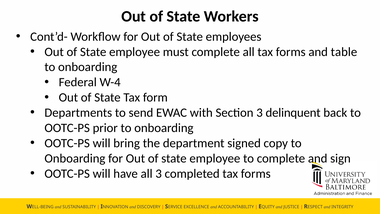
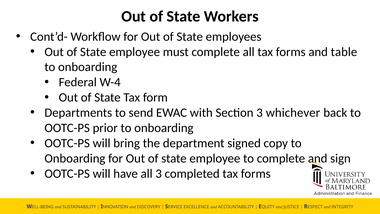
delinquent: delinquent -> whichever (293, 113)
